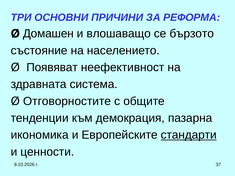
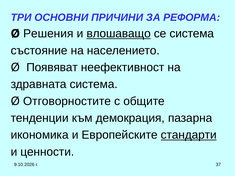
Домашен: Домашен -> Решения (48, 34)
влошаващо underline: none -> present (119, 34)
се бързото: бързото -> система (192, 34)
